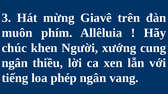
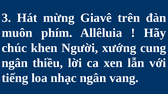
phép: phép -> nhạc (64, 78)
